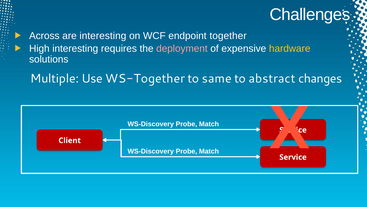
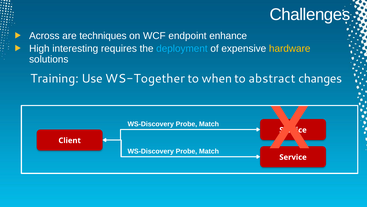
are interesting: interesting -> techniques (103, 36)
together: together -> enhance (228, 36)
deployment colour: pink -> light blue (182, 48)
Multiple: Multiple -> Training (55, 78)
same: same -> when (217, 78)
